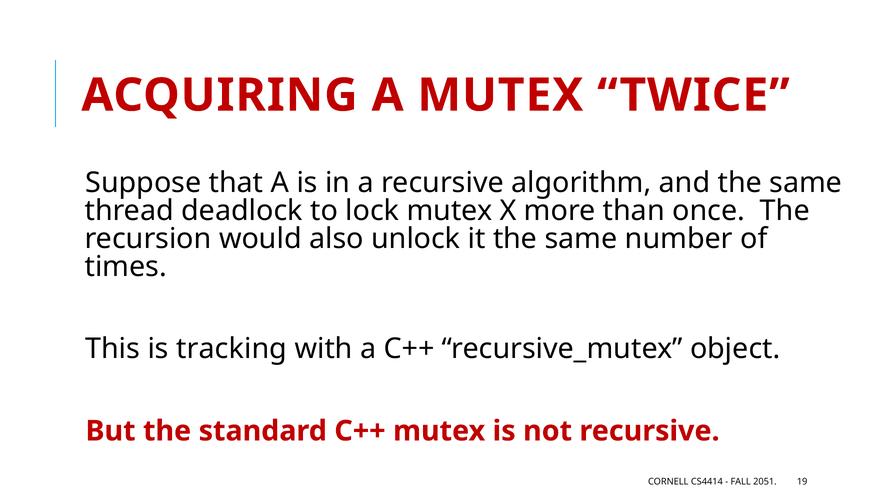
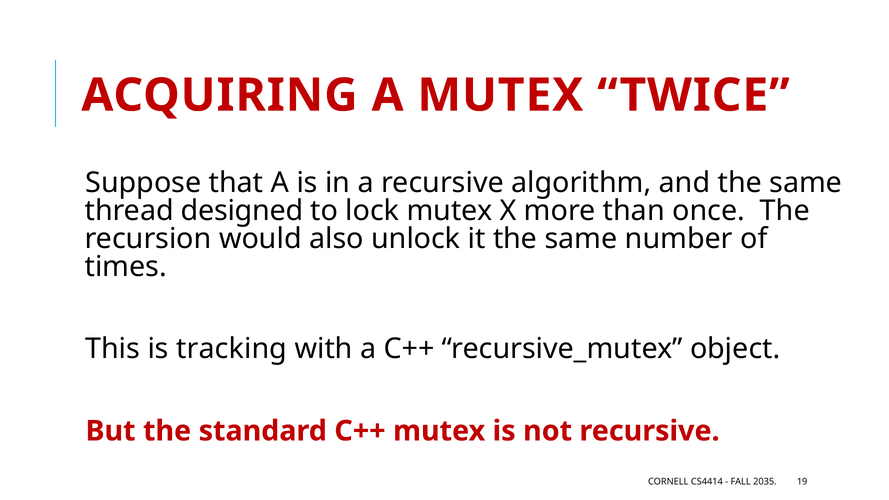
deadlock: deadlock -> designed (242, 211)
2051: 2051 -> 2035 (765, 482)
